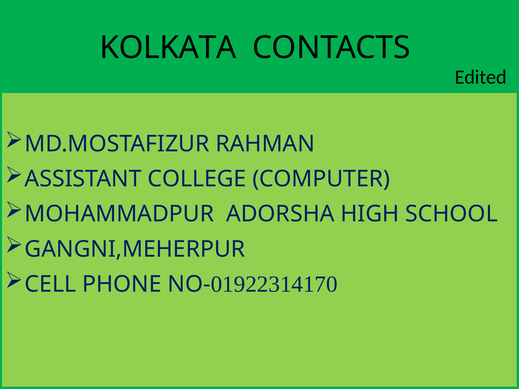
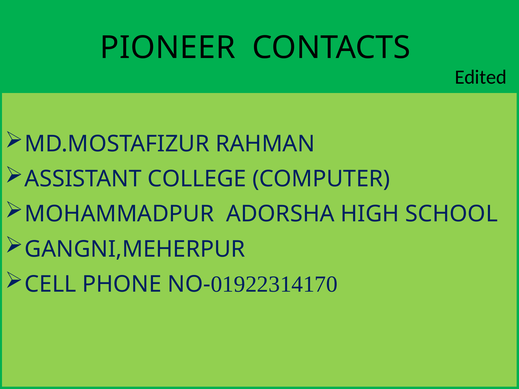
KOLKATA: KOLKATA -> PIONEER (168, 48)
